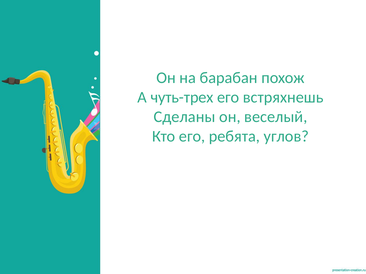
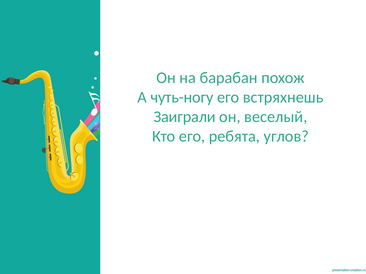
чуть-трех: чуть-трех -> чуть-ногу (182, 97)
Сделаны: Сделаны -> Заиграли (185, 117)
